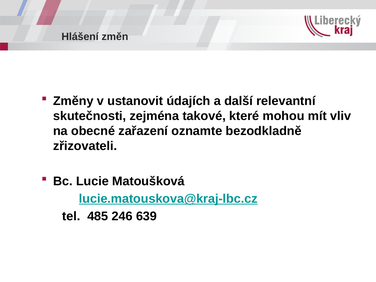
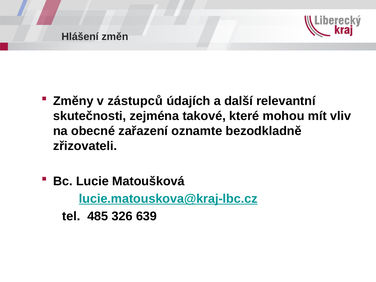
ustanovit: ustanovit -> zástupců (135, 101)
246: 246 -> 326 (122, 216)
